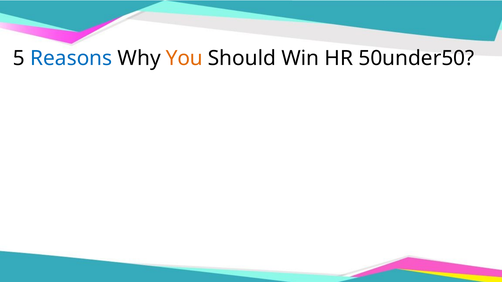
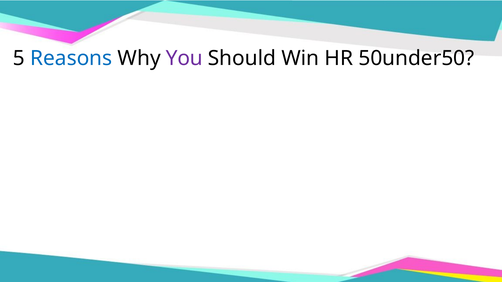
You colour: orange -> purple (184, 58)
